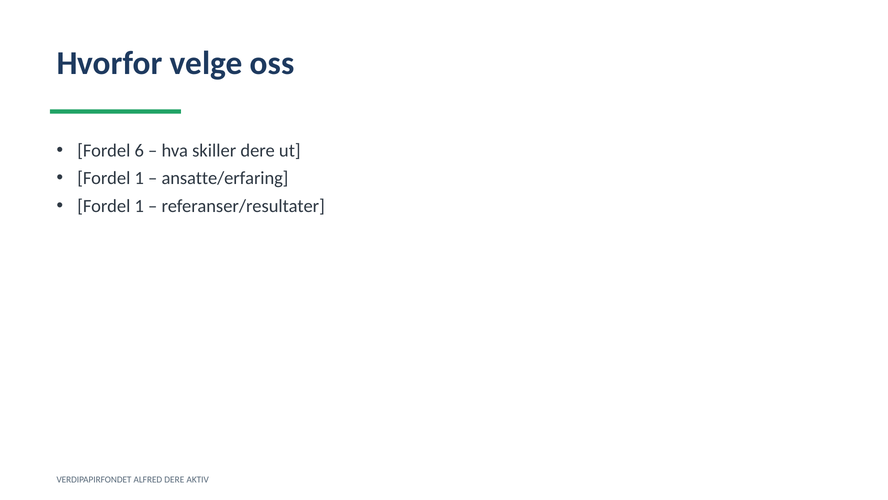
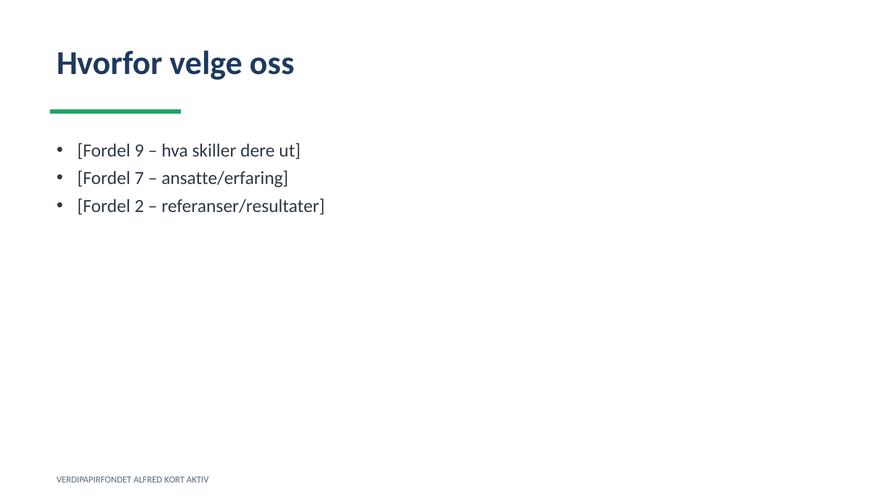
6: 6 -> 9 (139, 150)
1: 1 -> 7 (139, 178)
1: 1 -> 2 (139, 206)
ALFRED DERE: DERE -> KORT (174, 479)
